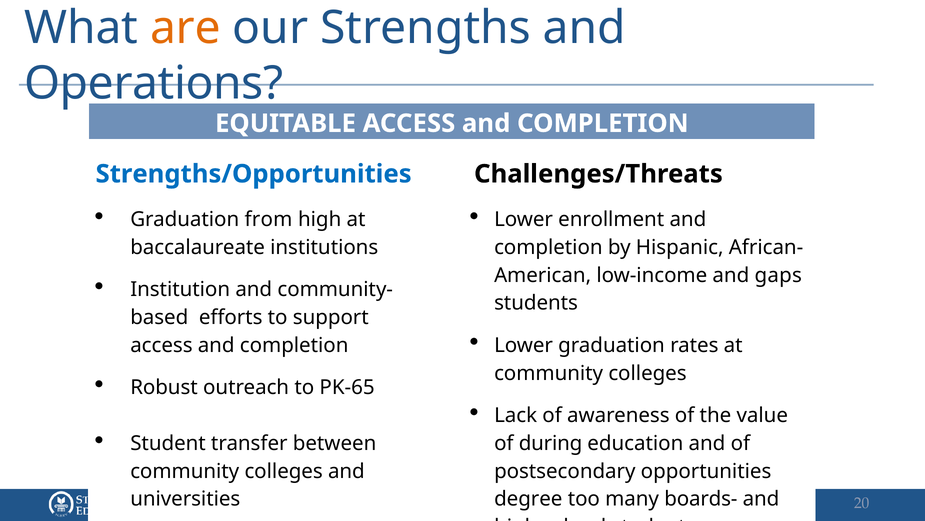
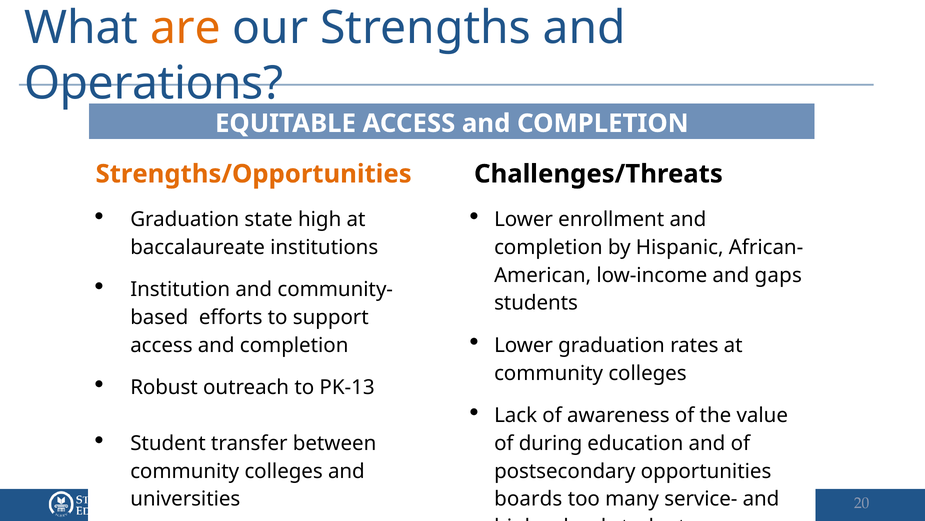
Strengths/Opportunities colour: blue -> orange (254, 174)
from: from -> state (269, 219)
PK-65: PK-65 -> PK-13 (347, 387)
degree: degree -> boards (528, 499)
boards-: boards- -> service- (701, 499)
